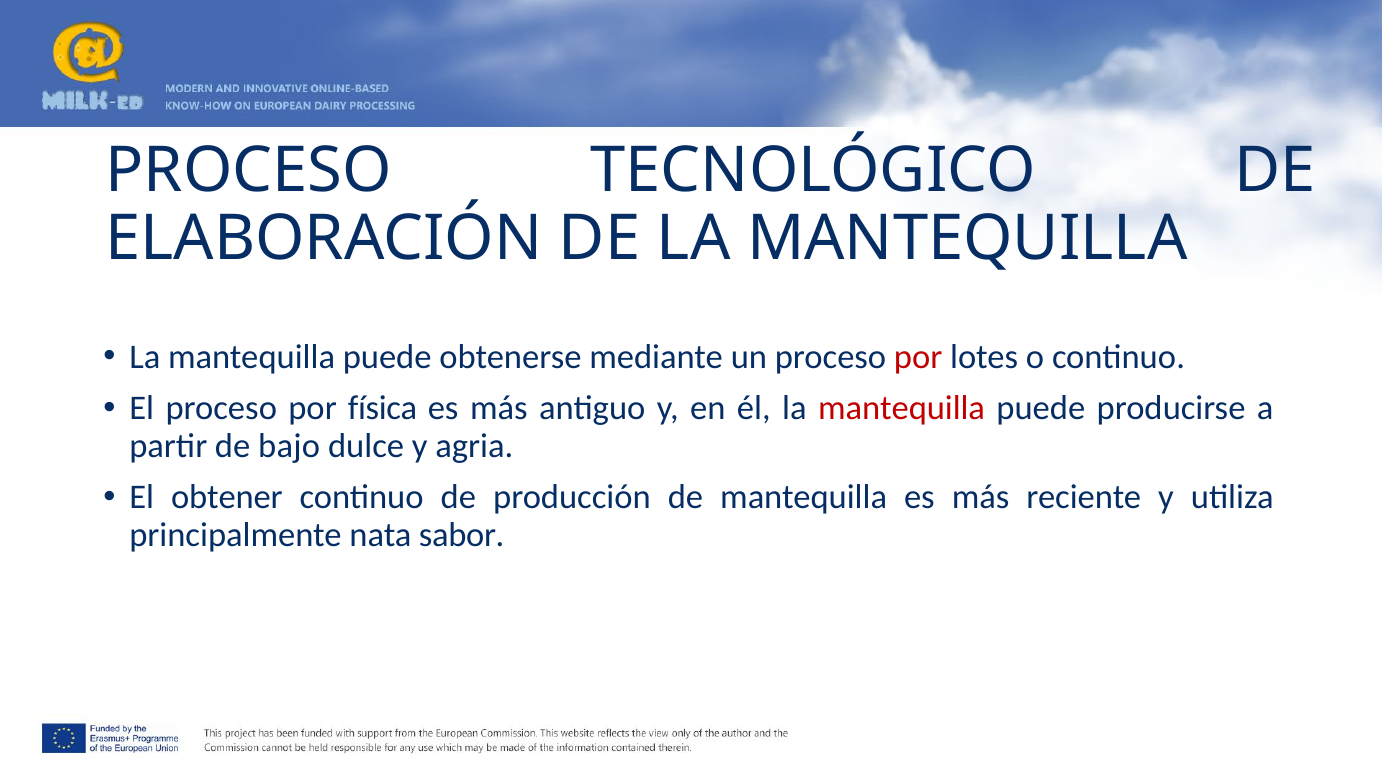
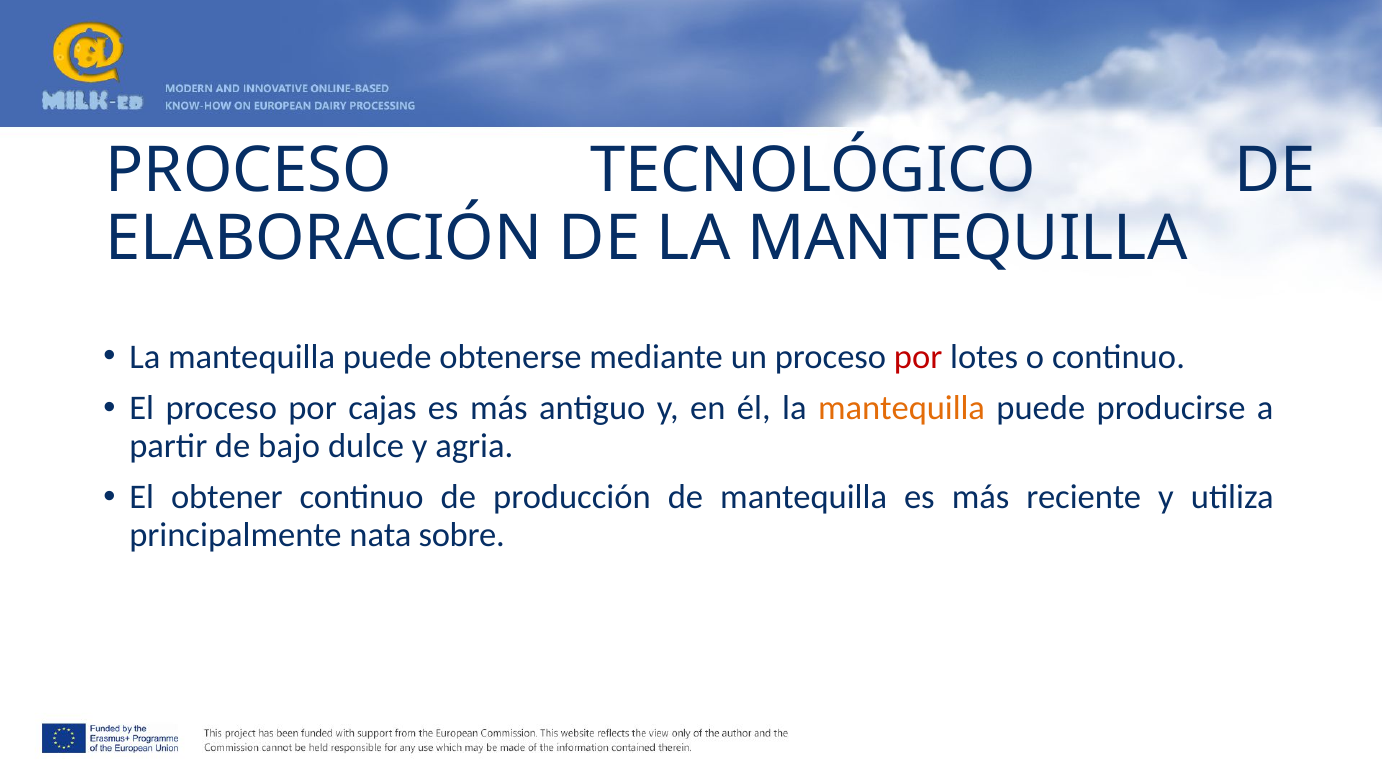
física: física -> cajas (383, 409)
mantequilla colour: red -> orange (902, 409)
sabor: sabor -> sobre (462, 535)
